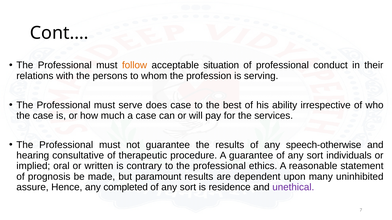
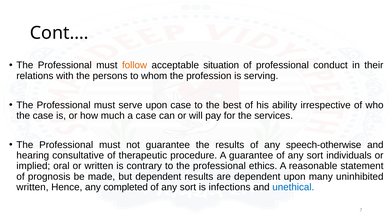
serve does: does -> upon (156, 105)
but paramount: paramount -> dependent (158, 177)
assure: assure -> written (32, 188)
residence: residence -> infections (230, 188)
unethical colour: purple -> blue (293, 188)
